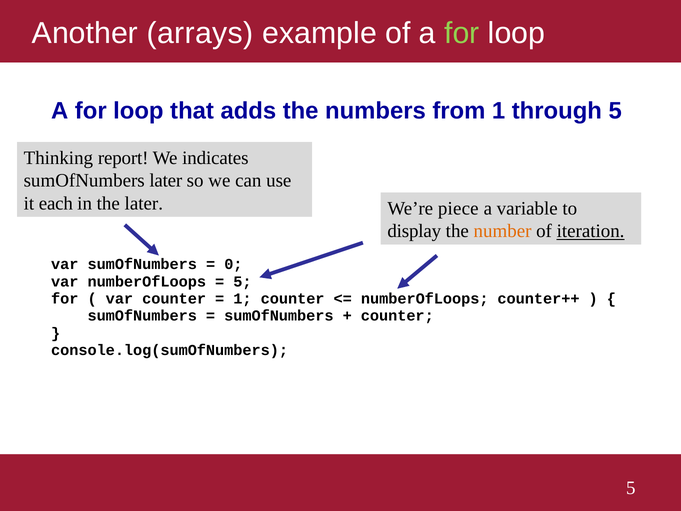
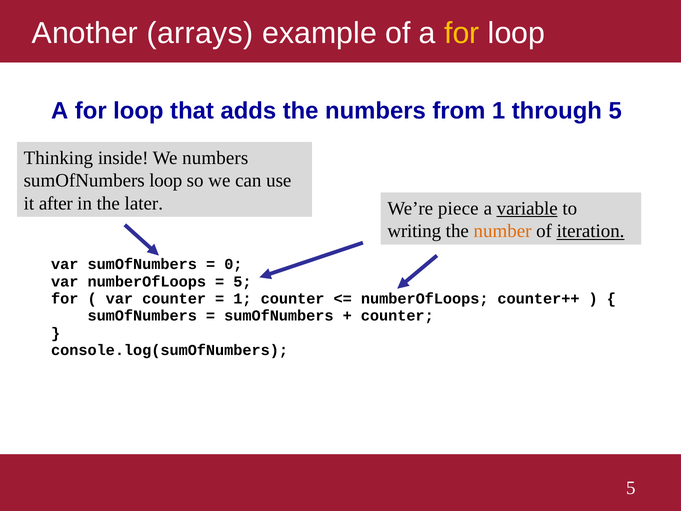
for colour: light green -> yellow (462, 33)
report: report -> inside (123, 158)
We indicates: indicates -> numbers (215, 158)
sumOfNumbers later: later -> loop (166, 181)
each: each -> after (56, 203)
variable underline: none -> present (527, 208)
display: display -> writing (414, 231)
